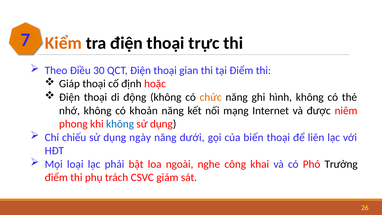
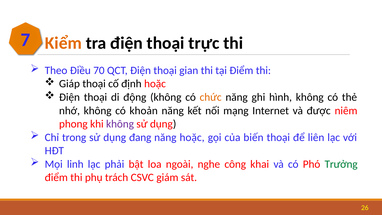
30: 30 -> 70 (99, 70)
không colour: blue -> purple (120, 124)
chiếu: chiếu -> trong (74, 137)
ngày: ngày -> đang (140, 137)
năng dưới: dưới -> hoặc (192, 137)
loại: loại -> linh (75, 164)
Trưởng colour: black -> green (341, 164)
